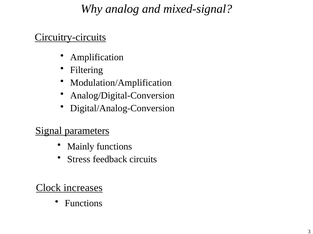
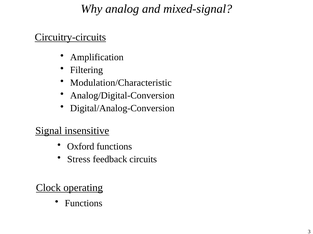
Modulation/Amplification: Modulation/Amplification -> Modulation/Characteristic (121, 83)
parameters: parameters -> insensitive (87, 131)
Mainly: Mainly -> Oxford (81, 147)
increases: increases -> operating (83, 188)
